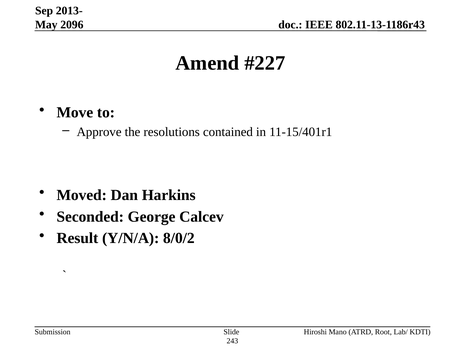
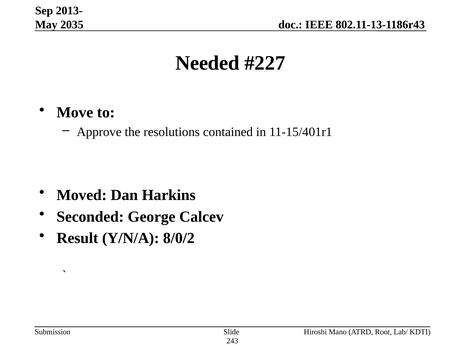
2096: 2096 -> 2035 (72, 25)
Amend: Amend -> Needed (207, 63)
